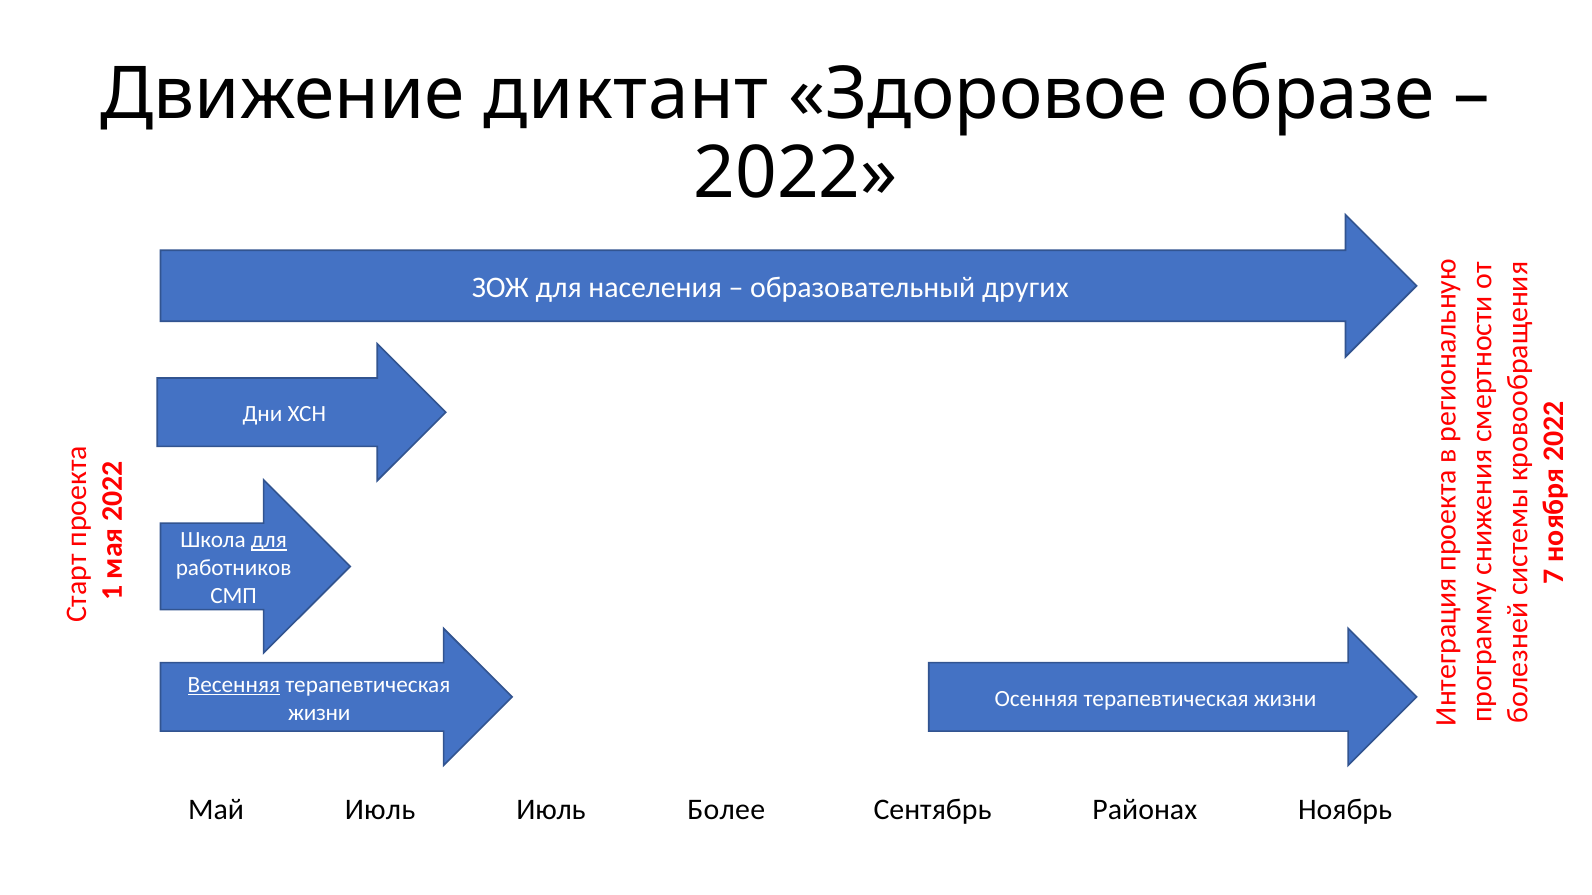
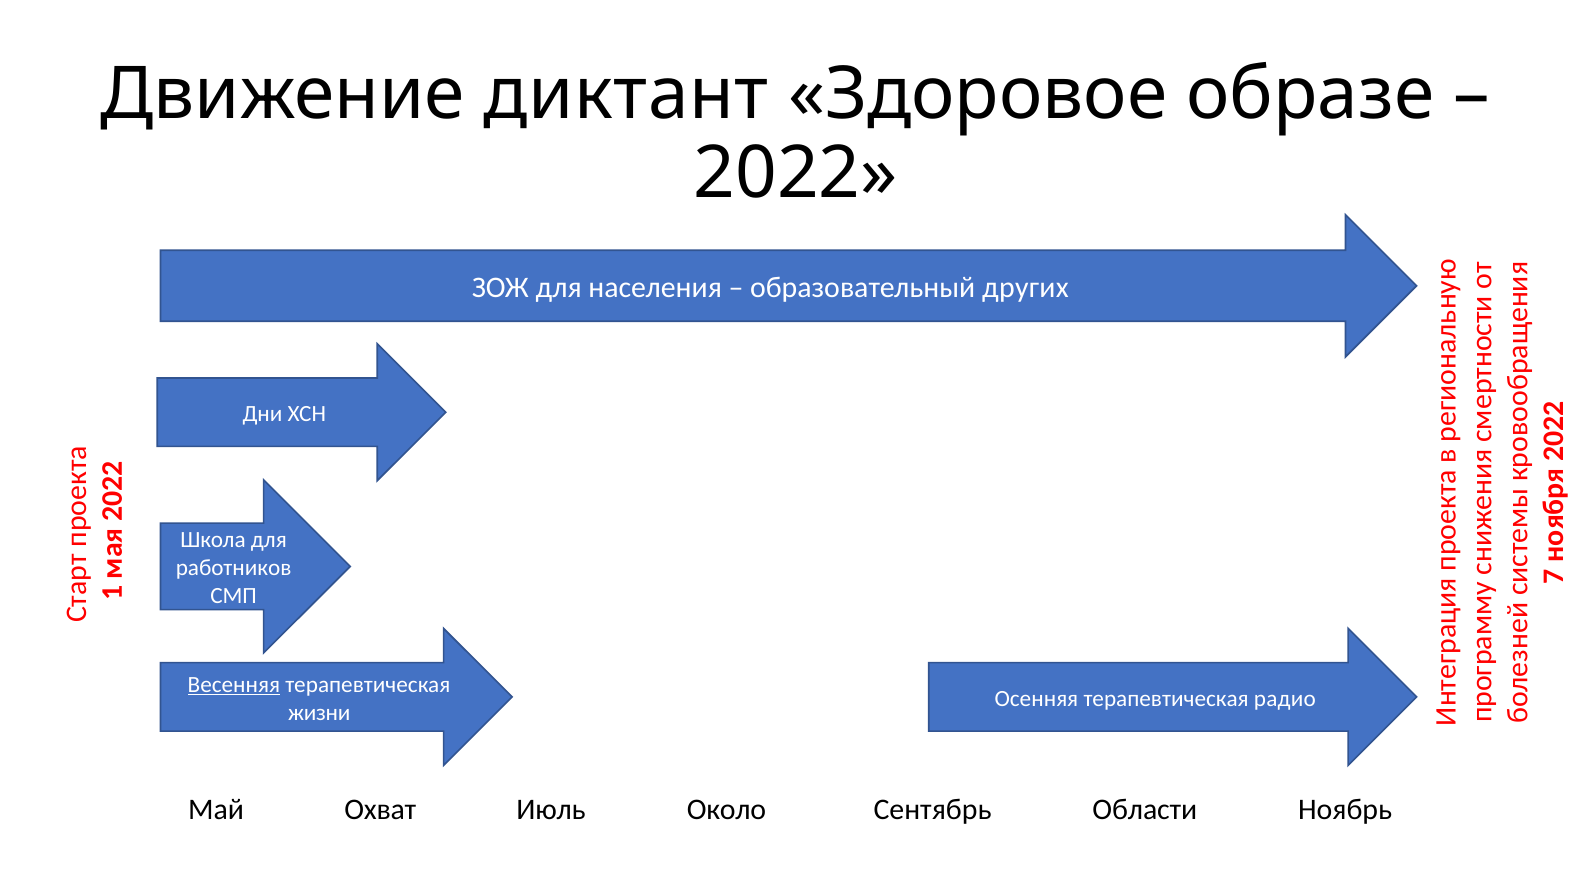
для underline: present -> none (269, 540)
Осенняя терапевтическая жизни: жизни -> радио (1285, 699)
Май Июль: Июль -> Охват (380, 810)
Более: Более -> Около (726, 810)
Районах: Районах -> Области (1145, 810)
